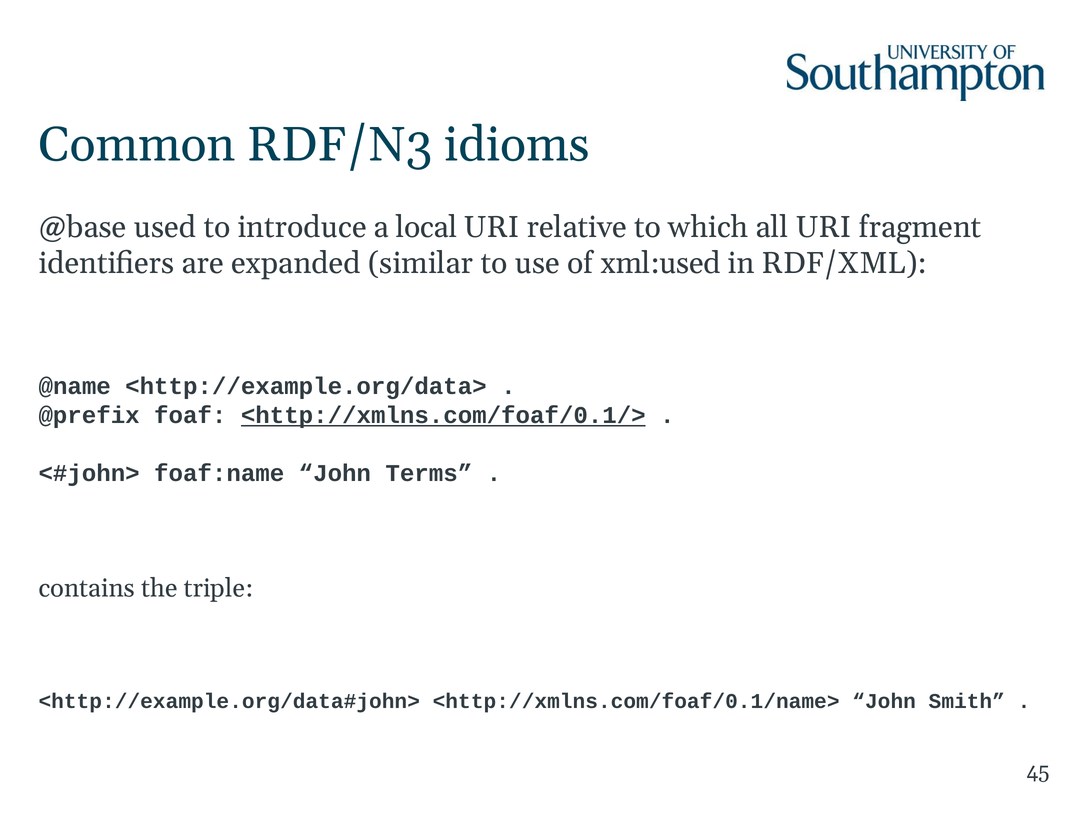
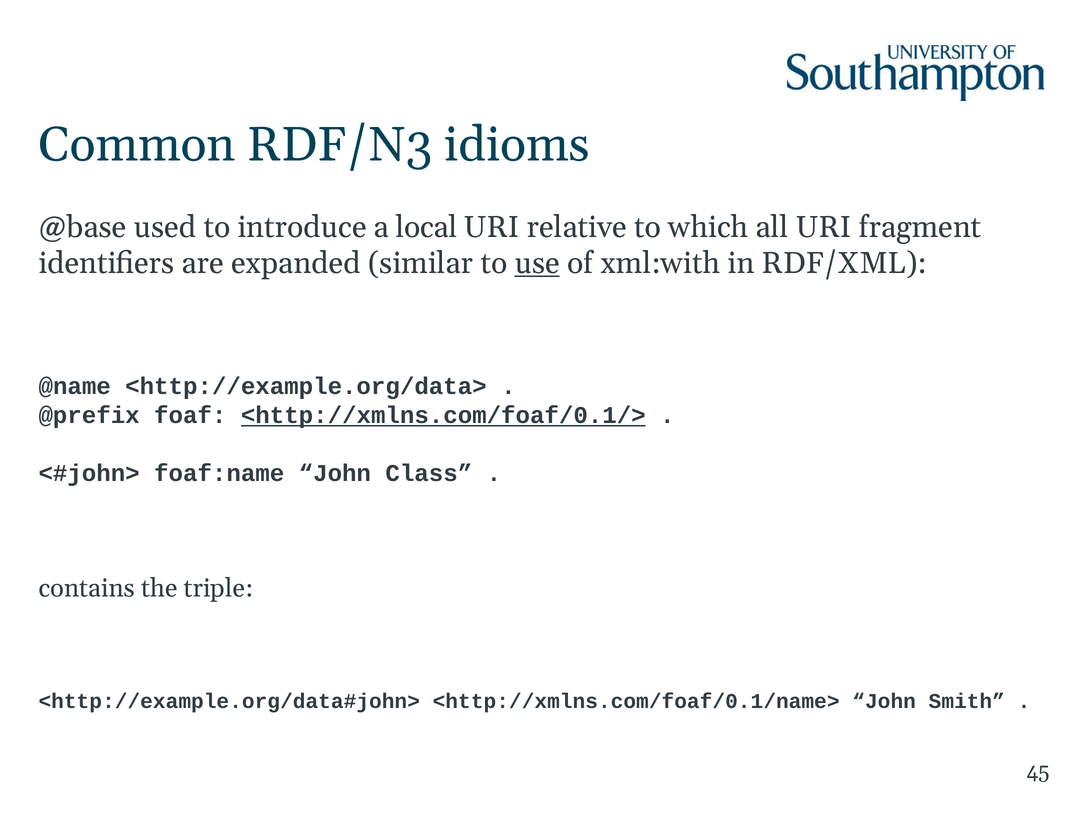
use underline: none -> present (537, 263)
xml:used: xml:used -> xml:with (661, 263)
Terms: Terms -> Class (429, 473)
